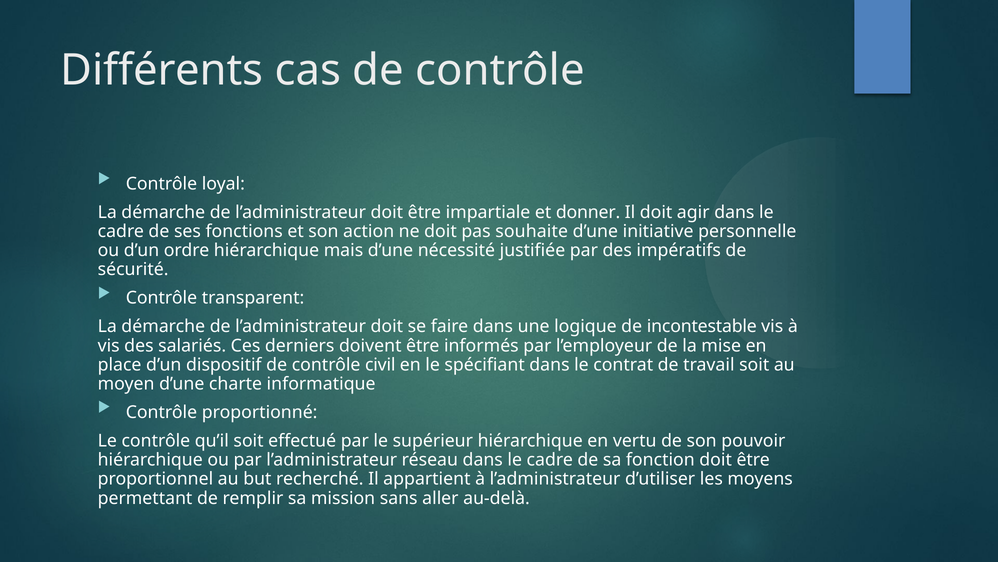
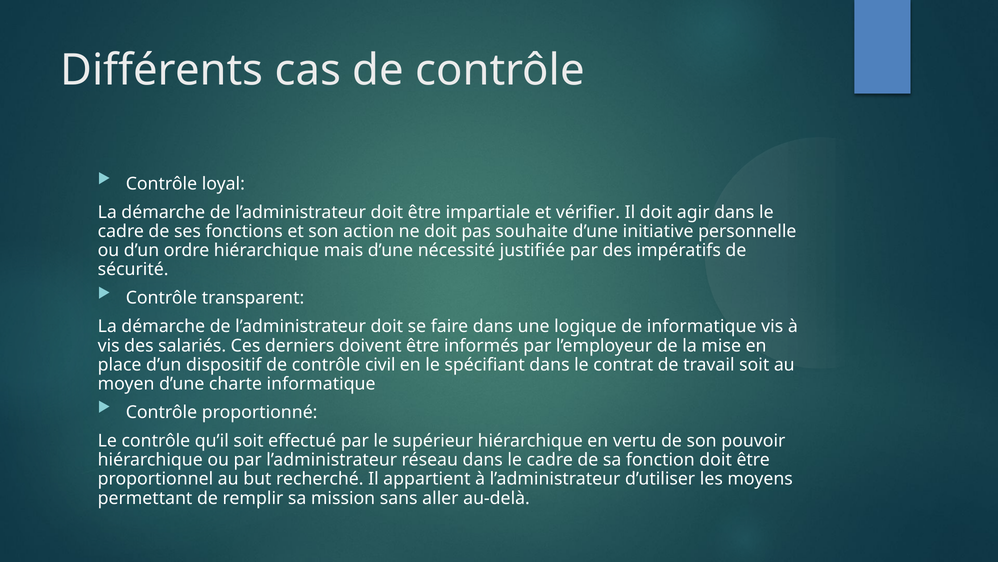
donner: donner -> vérifier (588, 212)
de incontestable: incontestable -> informatique (702, 326)
